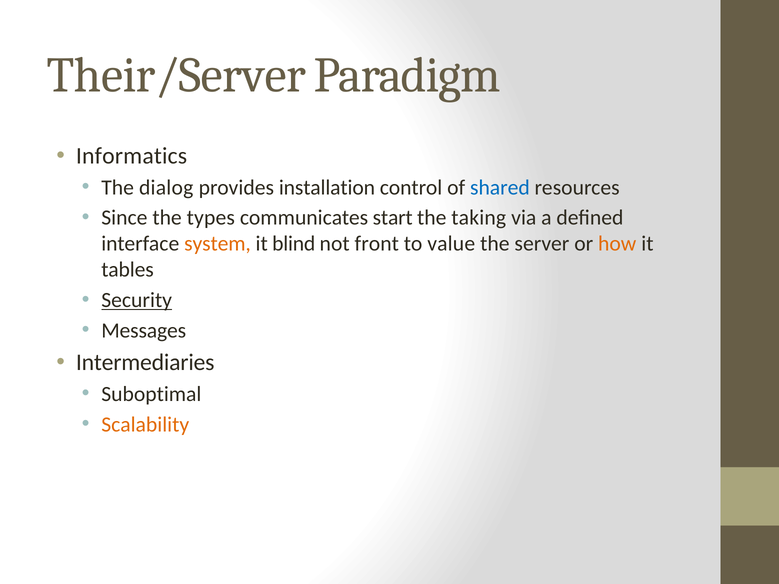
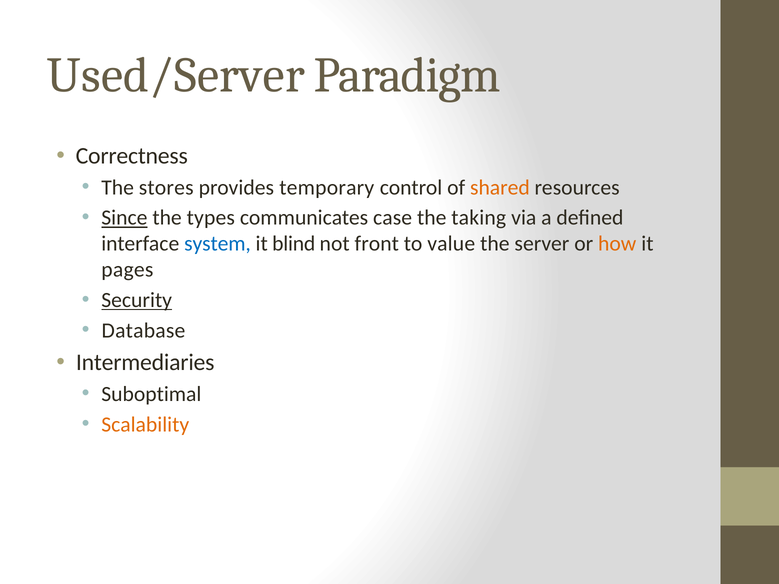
Their/Server: Their/Server -> Used/Server (176, 76)
Informatics: Informatics -> Correctness (132, 156)
dialog: dialog -> stores (166, 188)
installation: installation -> temporary (327, 188)
shared colour: blue -> orange (500, 188)
Since underline: none -> present (124, 218)
start: start -> case (393, 218)
system colour: orange -> blue (218, 244)
tables: tables -> pages (127, 270)
Messages: Messages -> Database (143, 331)
